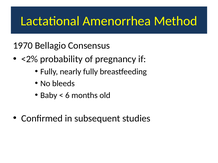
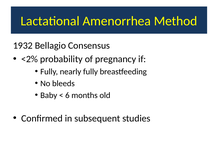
1970: 1970 -> 1932 (23, 46)
